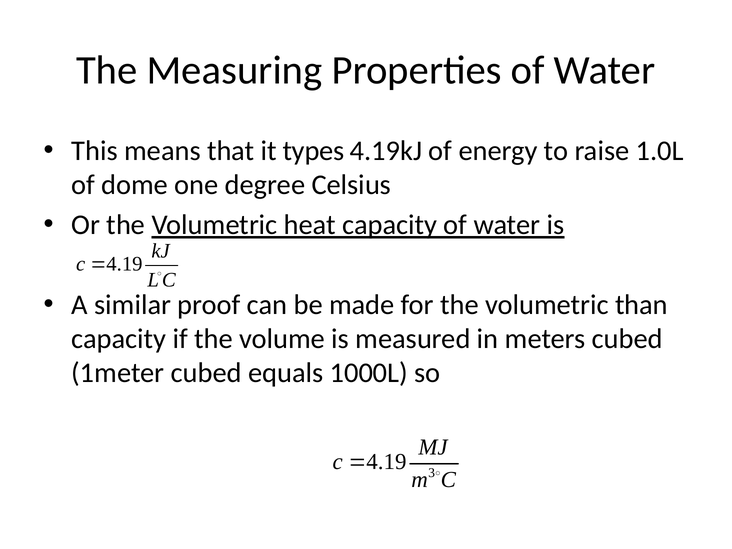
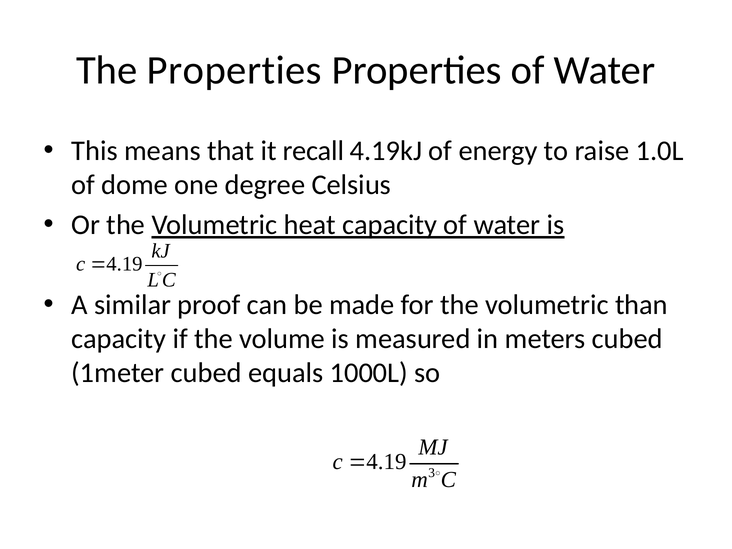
The Measuring: Measuring -> Properties (234, 71)
types: types -> recall (313, 151)
